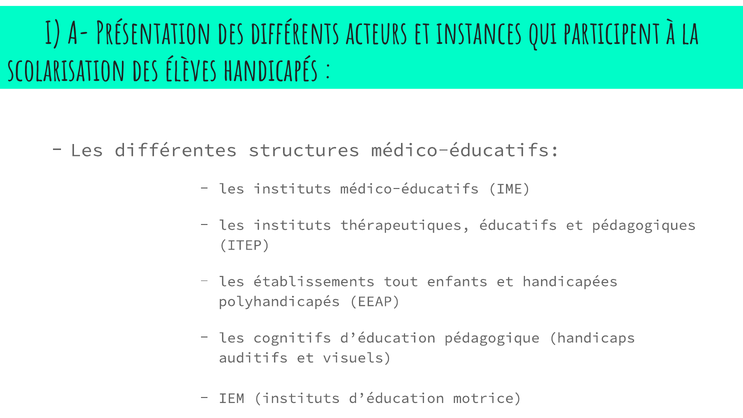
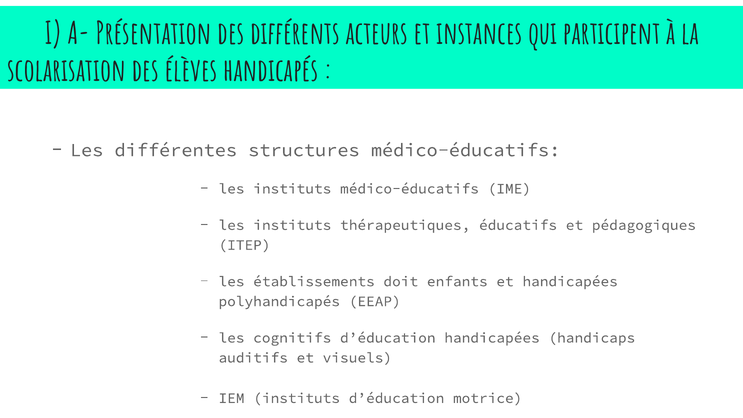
tout: tout -> doit (401, 281)
d’éducation pédagogique: pédagogique -> handicapées (492, 338)
